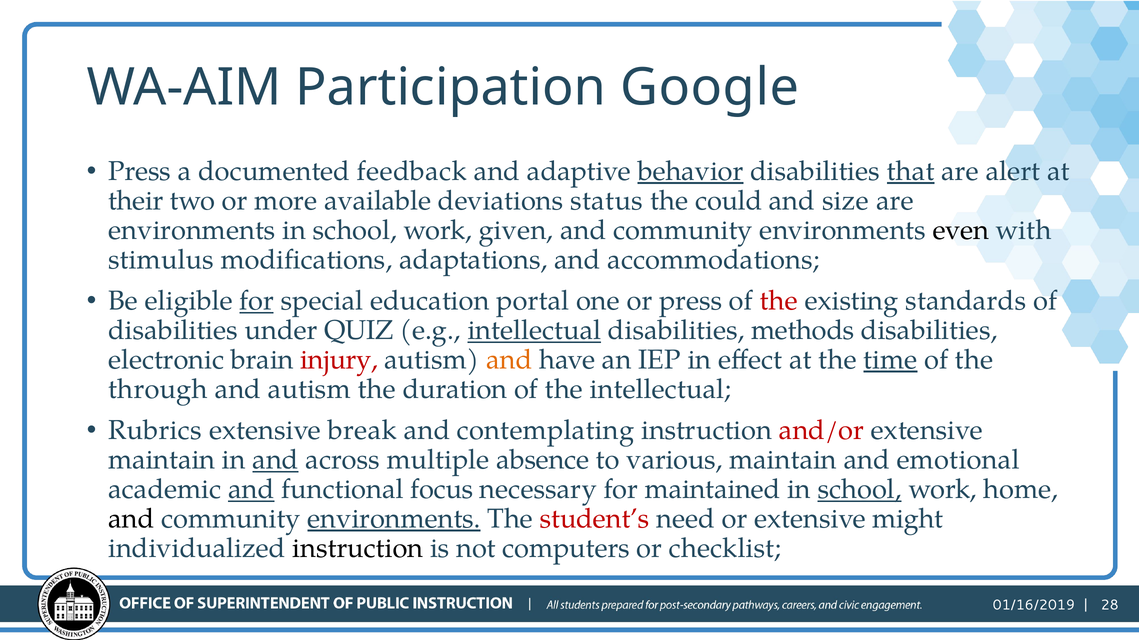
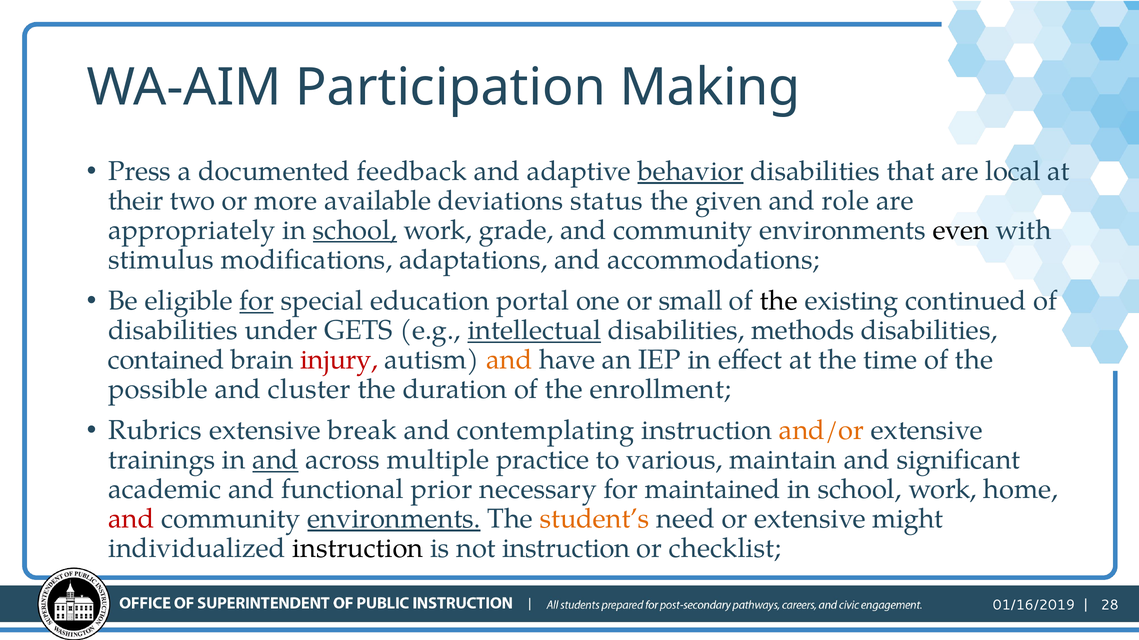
Google: Google -> Making (710, 88)
that underline: present -> none (911, 172)
alert: alert -> local (1013, 172)
could: could -> given (729, 201)
size: size -> role (845, 201)
environments: environments -> appropriately (192, 230)
school underline: none -> present (355, 230)
given: given -> grade (516, 230)
or press: press -> small (691, 301)
the colour: red -> black (779, 301)
standards: standards -> continued (966, 301)
QUIZ: QUIZ -> GETS (359, 331)
electronic: electronic -> contained (166, 360)
time underline: present -> none (890, 360)
through: through -> possible (158, 390)
and autism: autism -> cluster (309, 390)
the intellectual: intellectual -> enrollment (660, 390)
and/or colour: red -> orange (821, 431)
maintain: maintain -> trainings (162, 460)
absence: absence -> practice (543, 460)
emotional: emotional -> significant (958, 460)
and underline: present -> none (251, 490)
focus: focus -> prior (442, 490)
school underline: present -> none (860, 490)
and colour: black -> red (131, 519)
student’s colour: red -> orange (595, 519)
not computers: computers -> instruction (566, 549)
